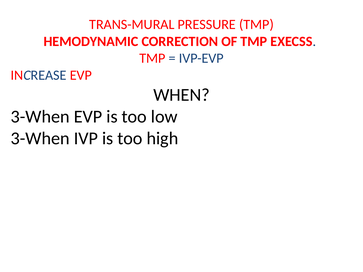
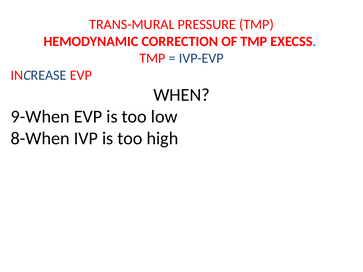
3-When: 3-When -> 9-When (40, 117)
3-When: 3-When -> 8-When (40, 138)
